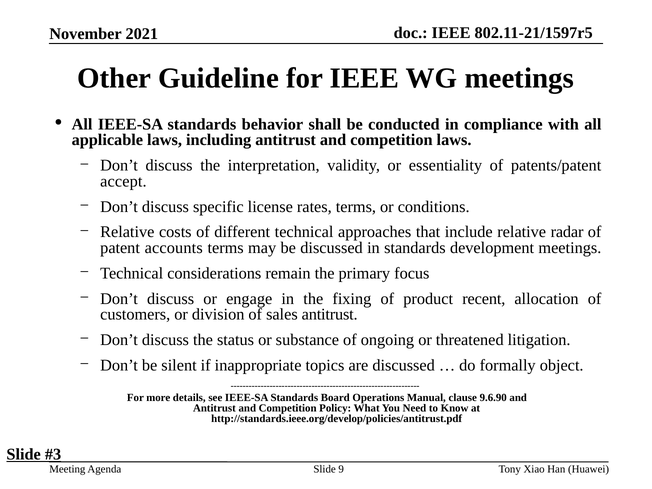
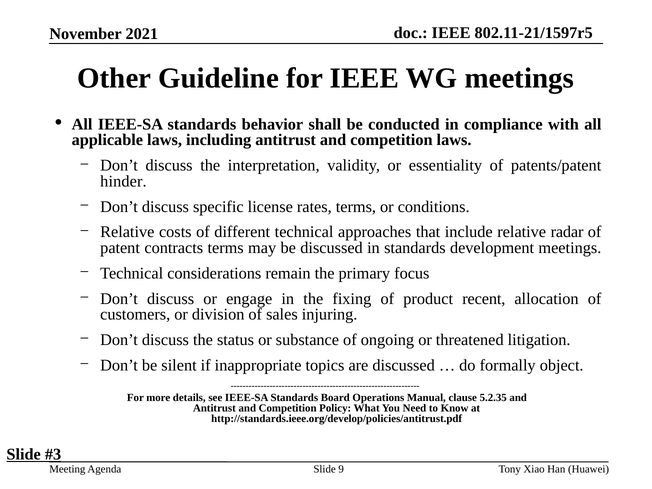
accept: accept -> hinder (123, 181)
accounts: accounts -> contracts (174, 248)
sales antitrust: antitrust -> injuring (330, 314)
9.6.90: 9.6.90 -> 5.2.35 (493, 398)
